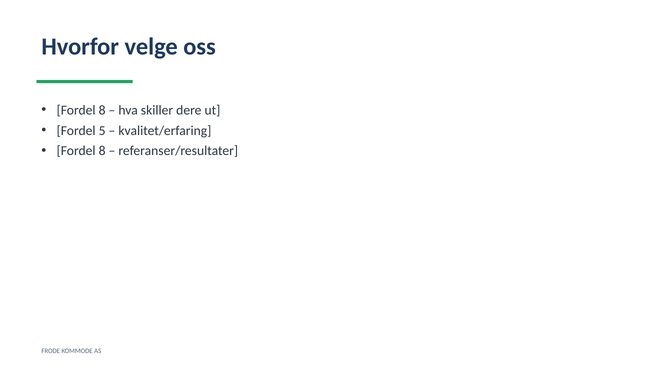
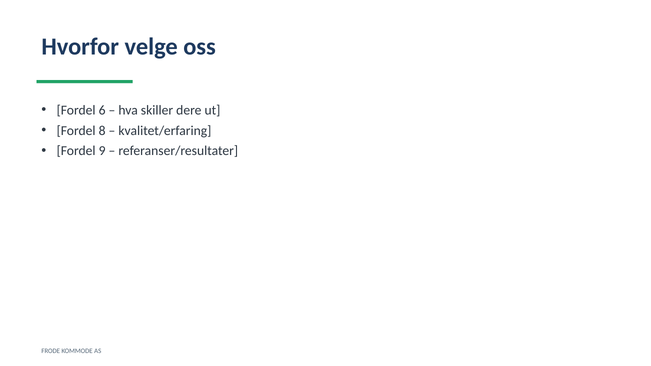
8: 8 -> 6 (102, 110)
5: 5 -> 8 (102, 131)
8: 8 -> 9 (102, 151)
